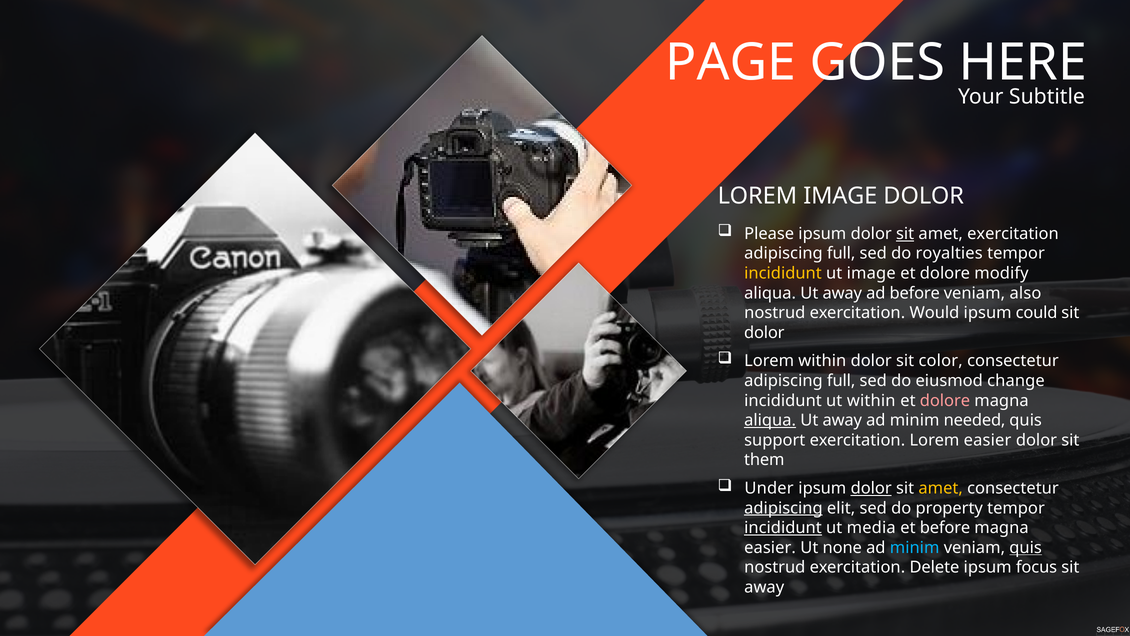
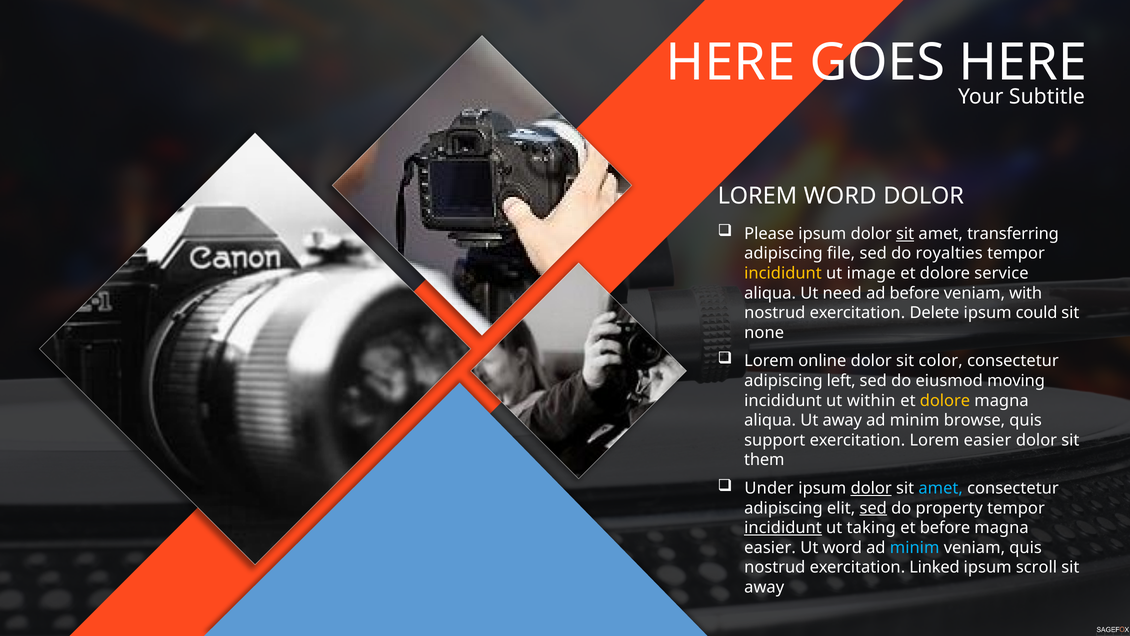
PAGE: PAGE -> HERE (730, 63)
LOREM IMAGE: IMAGE -> WORD (840, 196)
amet exercitation: exercitation -> transferring (1013, 234)
full: full -> file (841, 253)
modify: modify -> service (1001, 273)
away: away -> need (842, 293)
also: also -> with (1026, 293)
Would: Would -> Delete (934, 313)
dolor: dolor -> none (764, 333)
Lorem within: within -> online (822, 361)
full: full -> left (841, 381)
change: change -> moving (1016, 381)
dolore colour: pink -> yellow (945, 400)
aliqua underline: present -> none (770, 420)
needed: needed -> browse (974, 420)
amet colour: yellow -> light blue (941, 488)
adipiscing underline: present -> none (783, 508)
sed underline: none -> present (873, 508)
media: media -> taking (871, 528)
Ut none: none -> word (842, 547)
quis underline: present -> none (1026, 547)
Delete: Delete -> Linked (935, 567)
focus: focus -> scroll (1036, 567)
